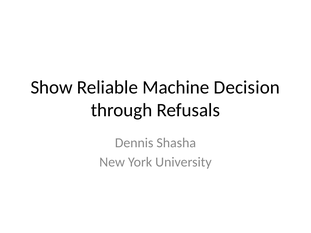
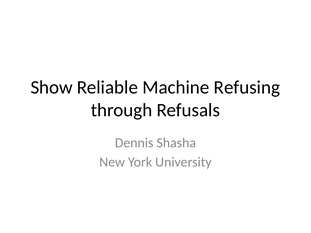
Decision: Decision -> Refusing (247, 87)
